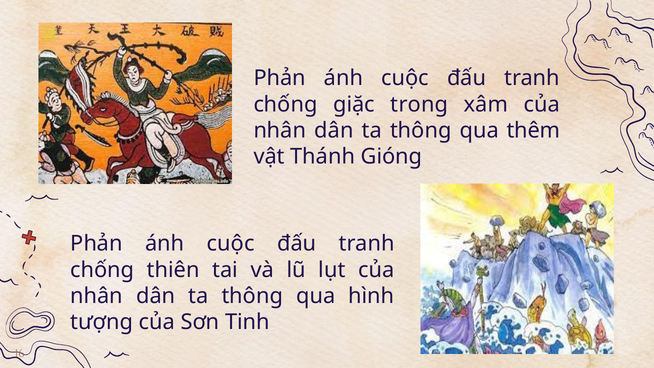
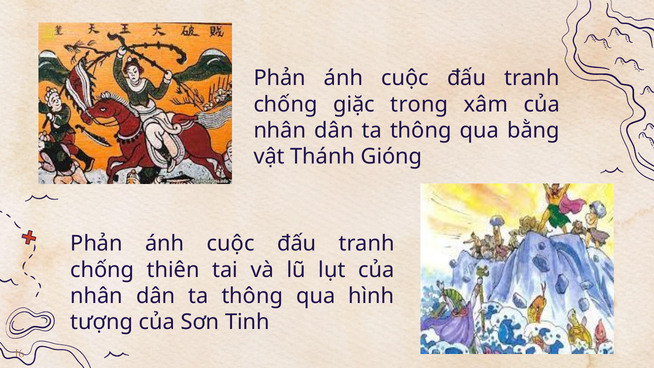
thêm: thêm -> bằng (533, 131)
